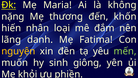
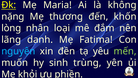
hiến: hiến -> lòng (11, 28)
nguyện colour: yellow -> light blue (18, 51)
giông: giông -> trùng (87, 62)
